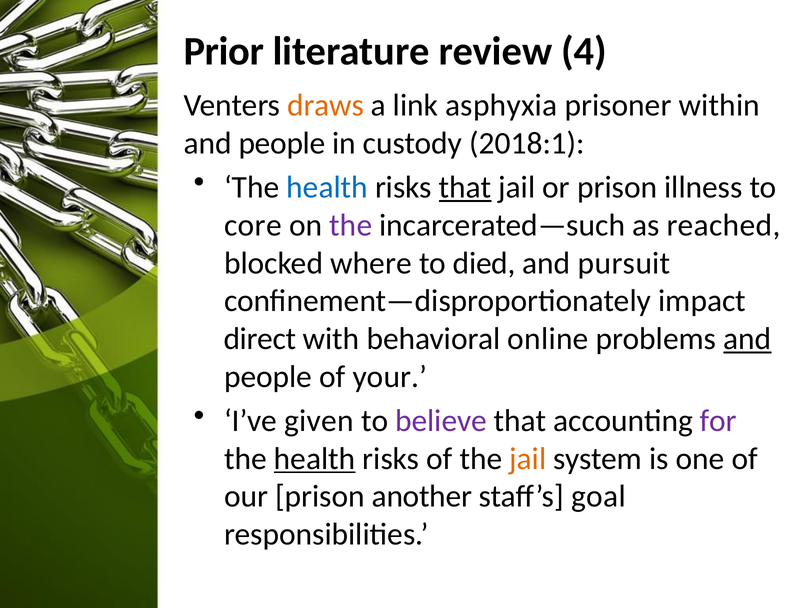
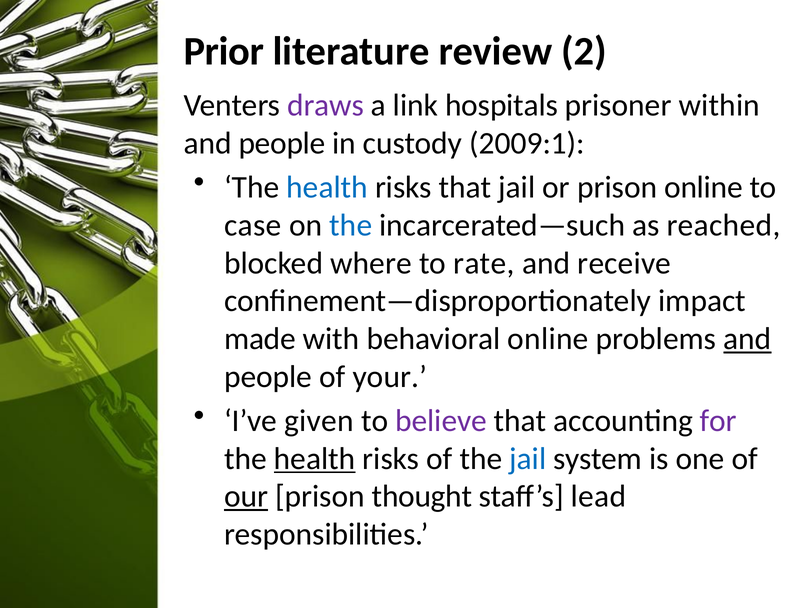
4: 4 -> 2 (584, 51)
draws colour: orange -> purple (326, 105)
asphyxia: asphyxia -> hospitals (502, 105)
2018:1: 2018:1 -> 2009:1 (527, 143)
that underline: present -> none (465, 187)
prison illness: illness -> online (704, 187)
core: core -> case (253, 225)
the colour: purple -> blue (351, 225)
died: died -> rate (484, 263)
pursuit: pursuit -> receive (624, 263)
direct: direct -> made (260, 339)
jail colour: orange -> blue (528, 458)
our underline: none -> present (246, 496)
another: another -> thought (422, 496)
goal: goal -> lead (599, 496)
